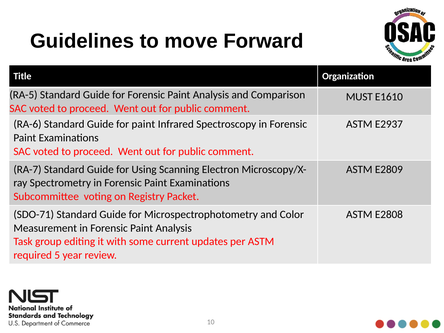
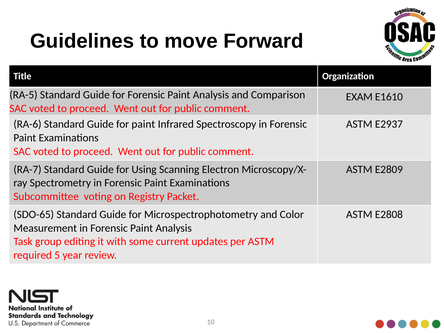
MUST: MUST -> EXAM (359, 97)
SDO-71: SDO-71 -> SDO-65 (34, 214)
